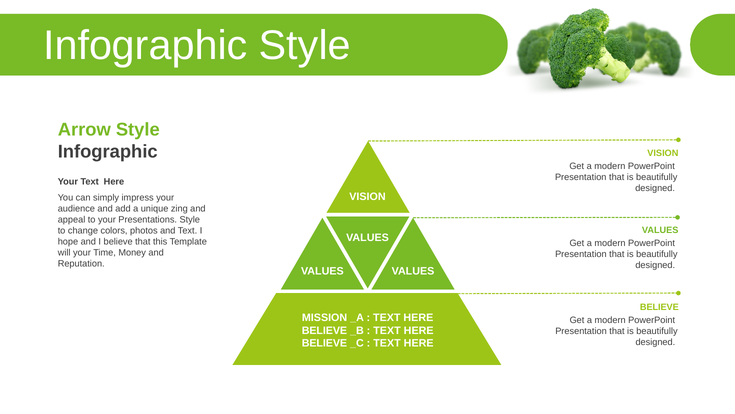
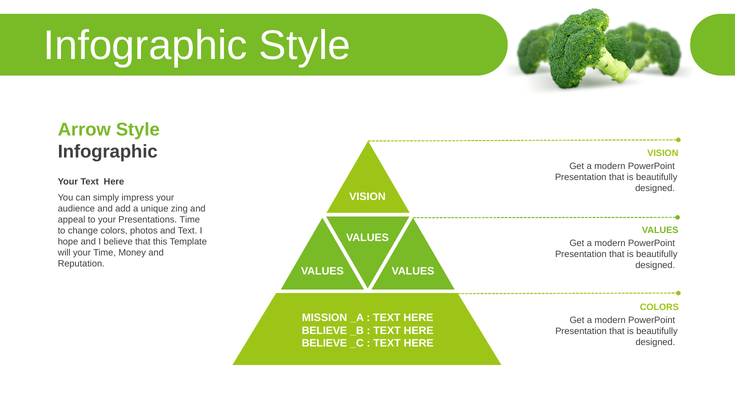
Presentations Style: Style -> Time (190, 219)
BELIEVE: BELIEVE -> COLORS (659, 307)
